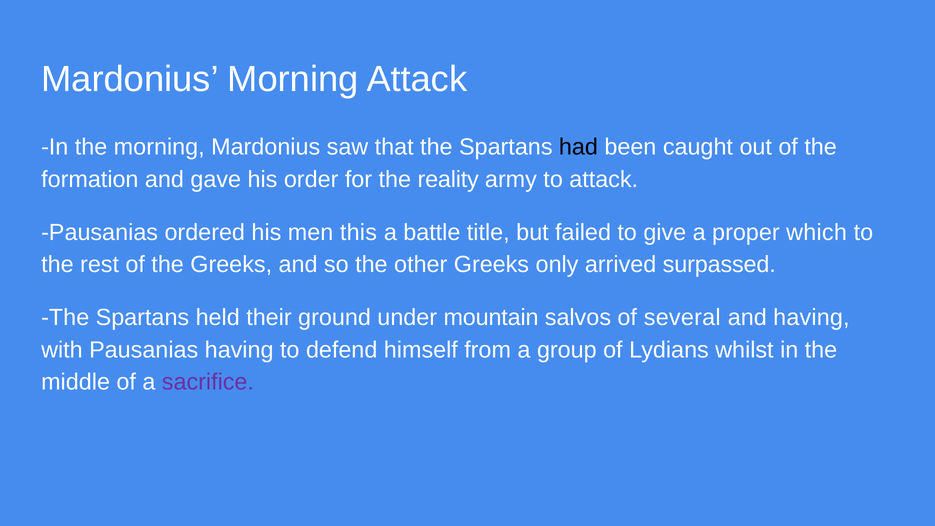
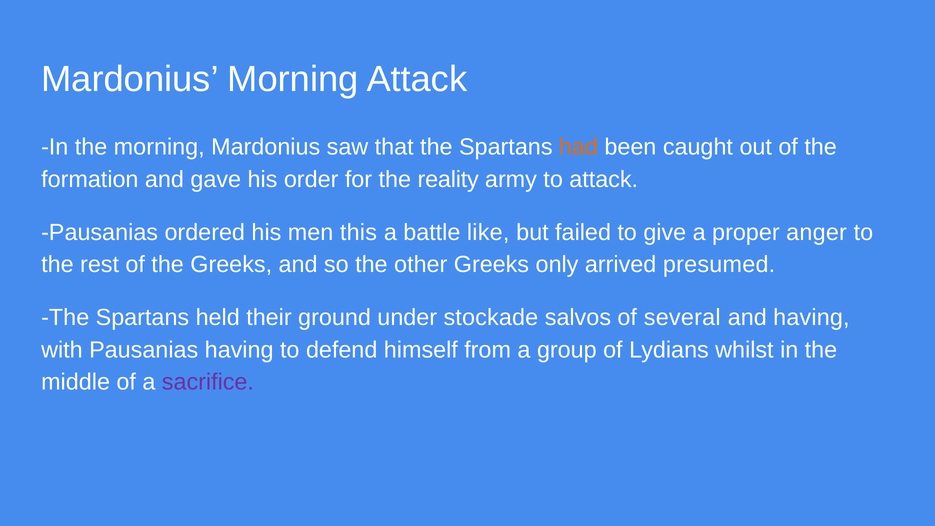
had colour: black -> orange (578, 147)
title: title -> like (488, 232)
which: which -> anger (817, 232)
surpassed: surpassed -> presumed (719, 265)
mountain: mountain -> stockade (491, 318)
